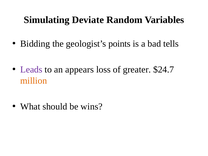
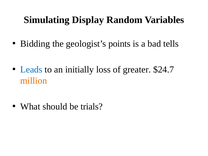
Deviate: Deviate -> Display (88, 20)
Leads colour: purple -> blue (31, 70)
appears: appears -> initially (80, 70)
wins: wins -> trials (92, 107)
